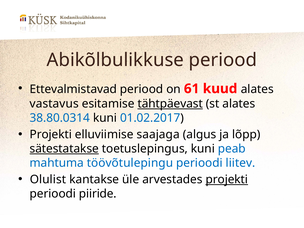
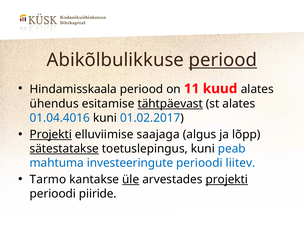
periood underline: none -> present (223, 60)
Ettevalmistavad: Ettevalmistavad -> Hindamisskaala (73, 89)
61: 61 -> 11 (192, 89)
vastavus: vastavus -> ühendus (54, 104)
38.80.0314: 38.80.0314 -> 01.04.4016 (60, 118)
Projekti underline: none -> present (51, 135)
töövõtulepingu: töövõtulepingu -> investeeringute (130, 163)
Olulist: Olulist -> Tarmo (48, 179)
üle underline: none -> present (131, 179)
